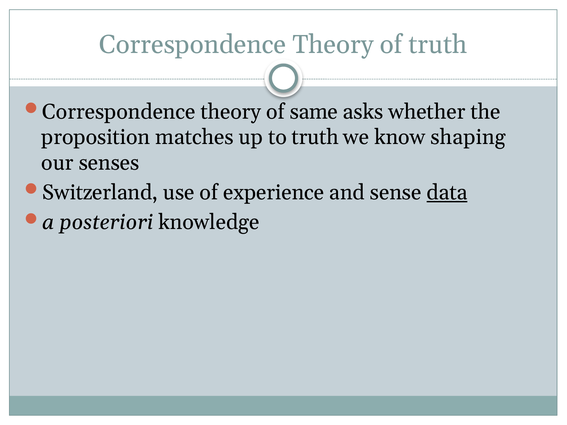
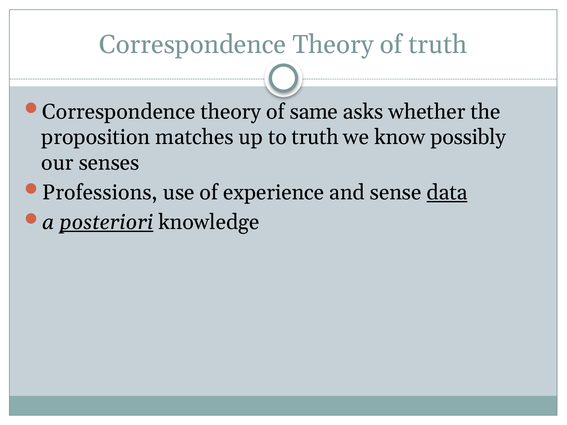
shaping: shaping -> possibly (468, 137)
Switzerland: Switzerland -> Professions (100, 193)
posteriori underline: none -> present (107, 222)
